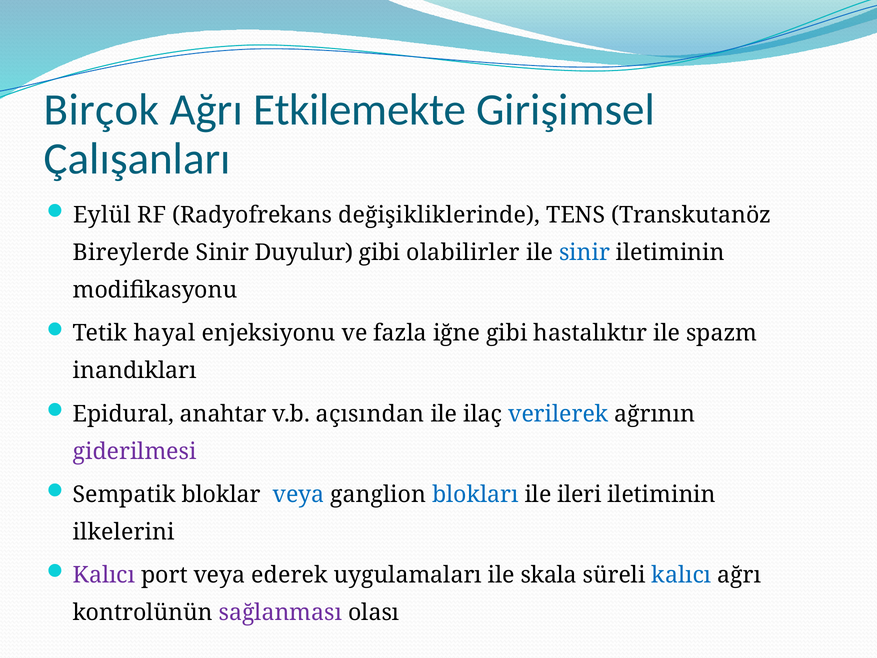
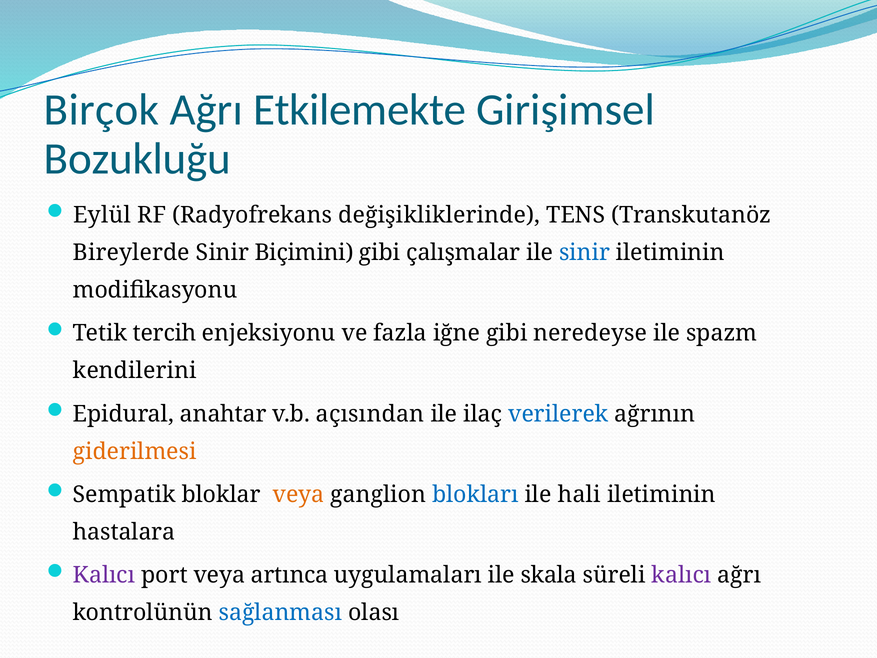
Çalışanları: Çalışanları -> Bozukluğu (137, 159)
Duyulur: Duyulur -> Biçimini (304, 253)
olabilirler: olabilirler -> çalışmalar (463, 253)
hayal: hayal -> tercih (165, 333)
hastalıktır: hastalıktır -> neredeyse (590, 333)
inandıkları: inandıkları -> kendilerini (135, 371)
giderilmesi colour: purple -> orange (135, 451)
veya colour: blue -> orange (299, 494)
ileri: ileri -> hali (579, 494)
ilkelerini: ilkelerini -> hastalara (124, 532)
ederek: ederek -> artınca (290, 575)
kalıcı colour: blue -> purple (681, 575)
sağlanması colour: purple -> blue (280, 612)
